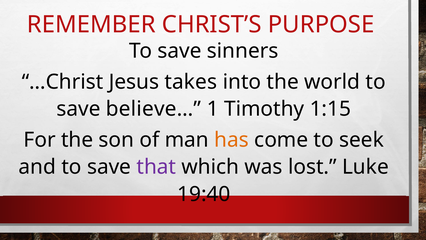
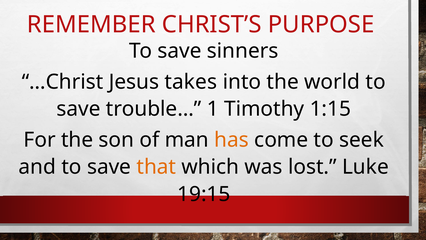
believe…: believe… -> trouble… (154, 109)
that colour: purple -> orange (156, 167)
19:40: 19:40 -> 19:15 (204, 194)
